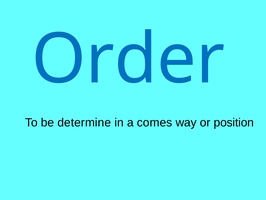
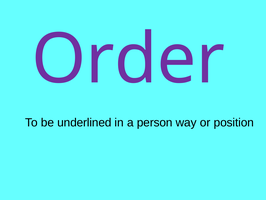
Order colour: blue -> purple (128, 59)
determine: determine -> underlined (84, 122)
comes: comes -> person (155, 122)
